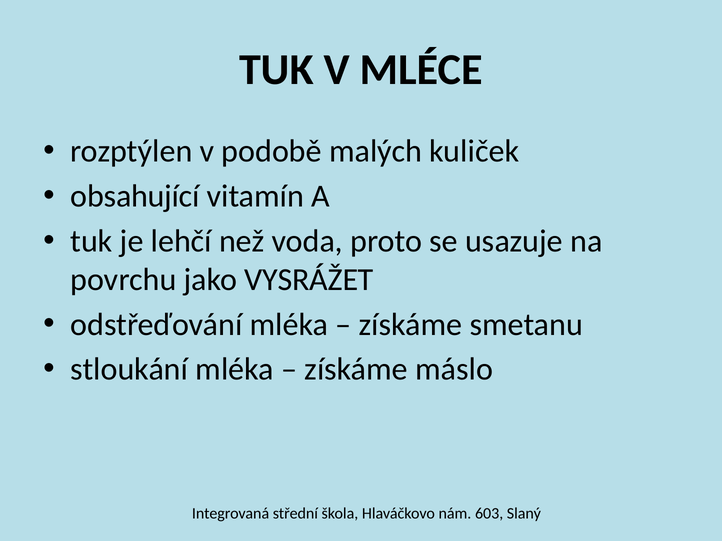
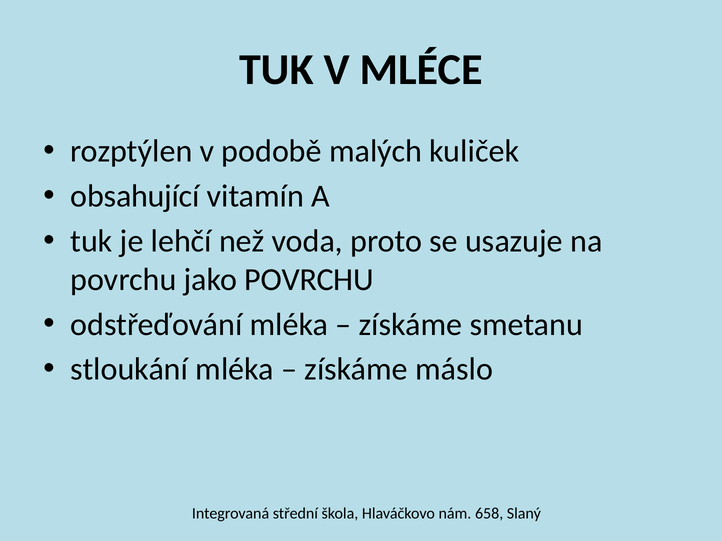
jako VYSRÁŽET: VYSRÁŽET -> POVRCHU (309, 280)
603: 603 -> 658 (489, 514)
